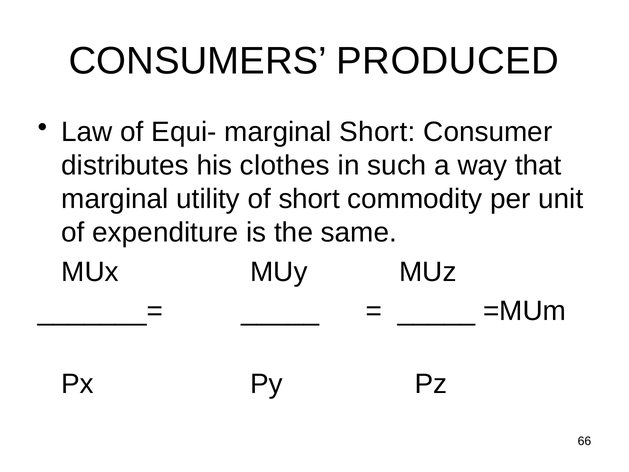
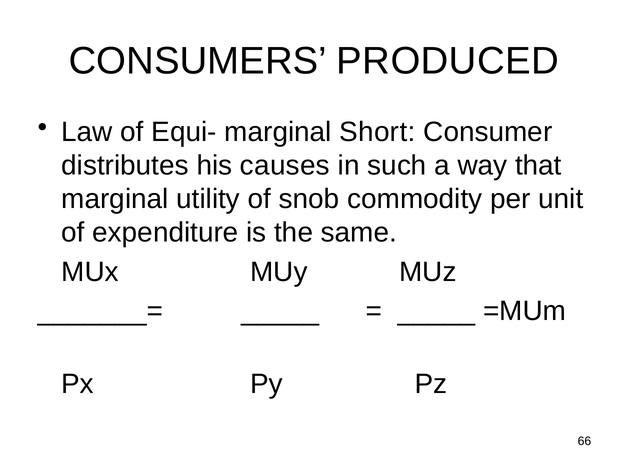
clothes: clothes -> causes (285, 166)
of short: short -> snob (309, 199)
